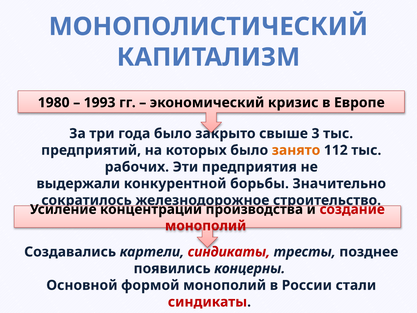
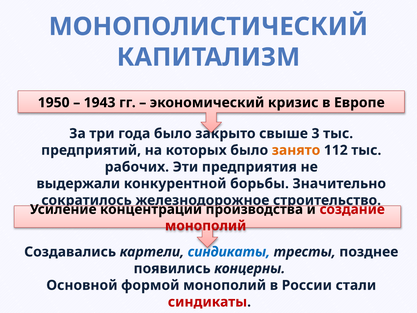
1980: 1980 -> 1950 (54, 103)
1993: 1993 -> 1943 (100, 103)
синдикаты colour: red -> blue (229, 252)
